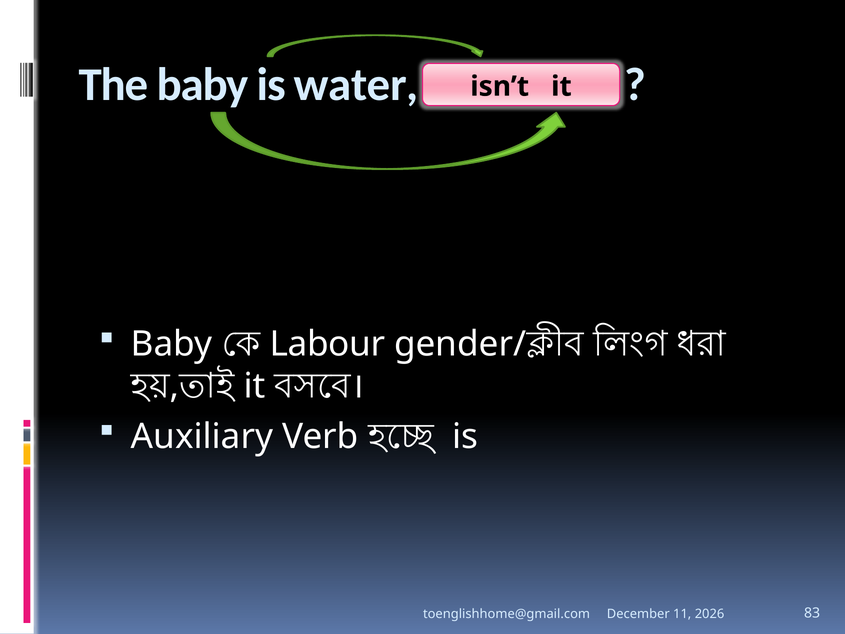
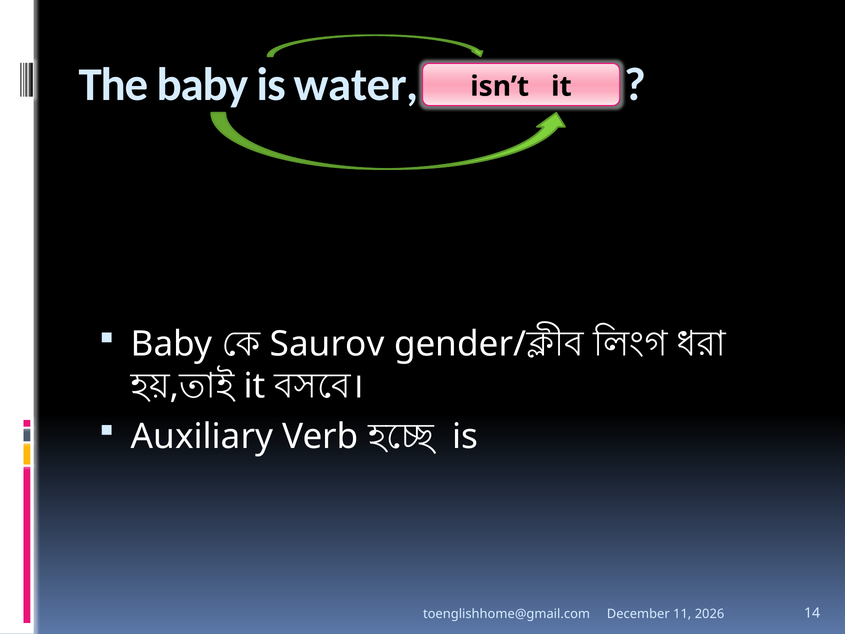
Labour: Labour -> Saurov (327, 344)
83: 83 -> 14 (812, 613)
